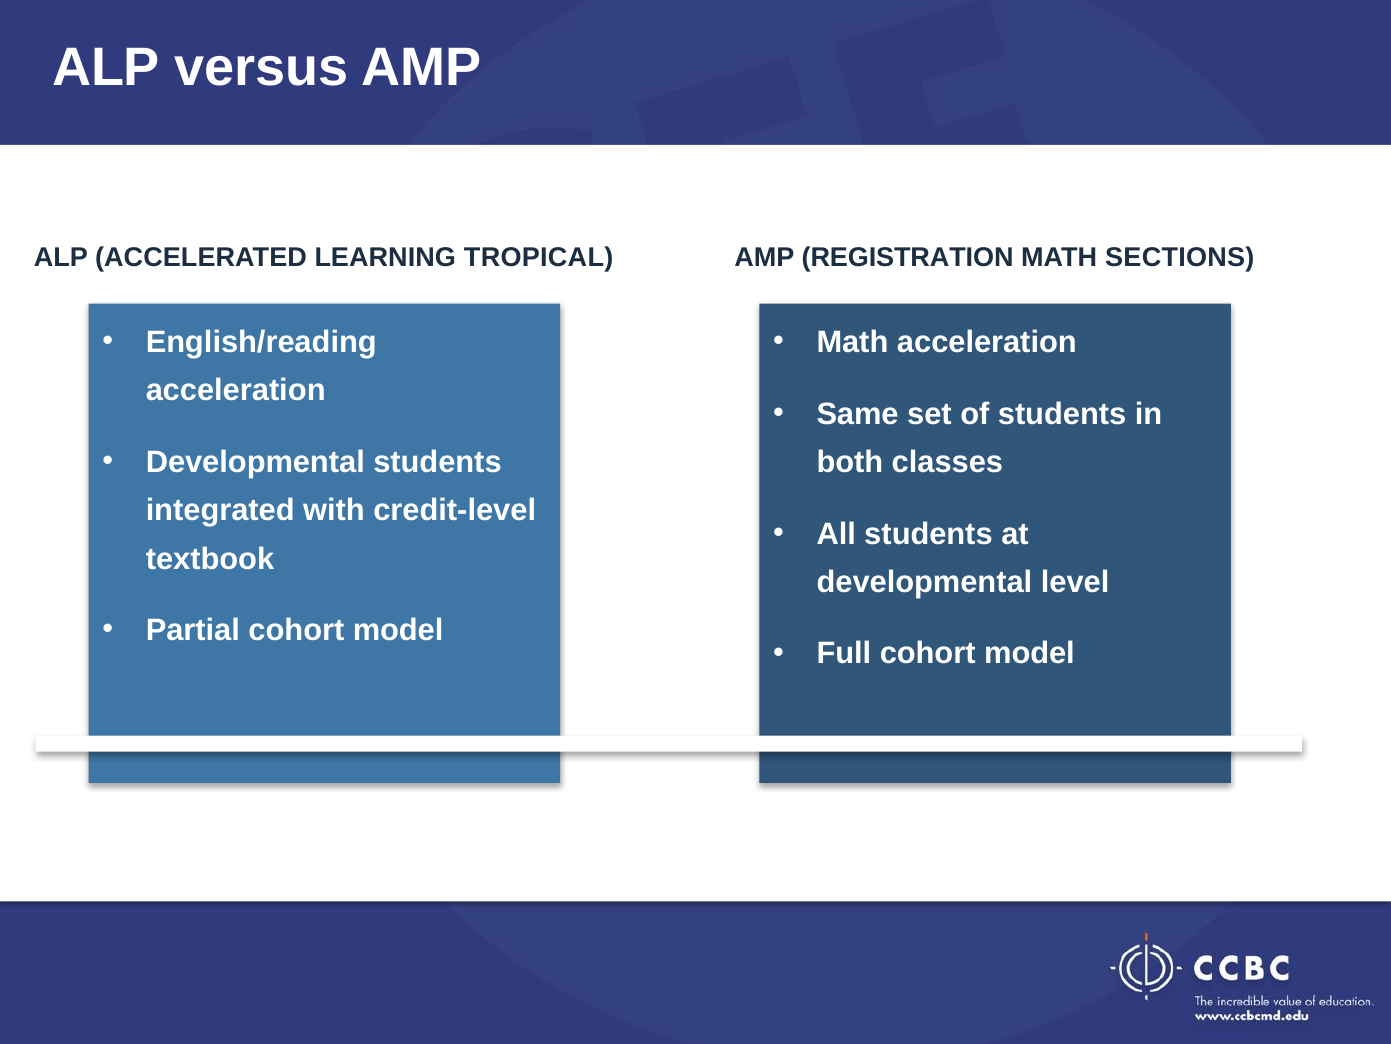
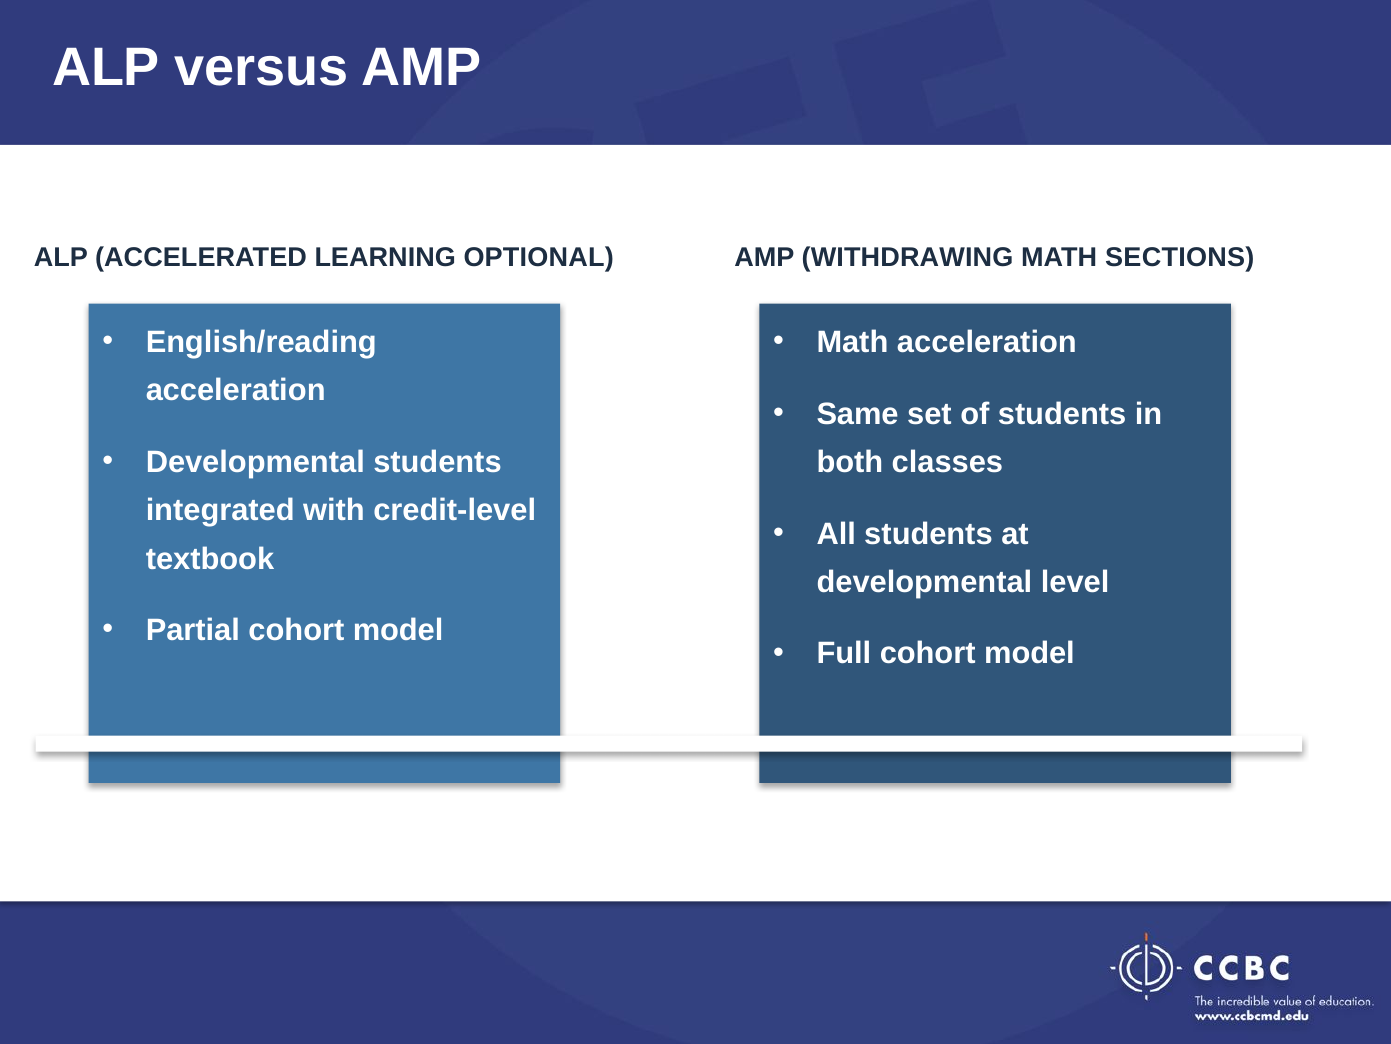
TROPICAL: TROPICAL -> OPTIONAL (539, 258)
REGISTRATION: REGISTRATION -> WITHDRAWING (907, 258)
